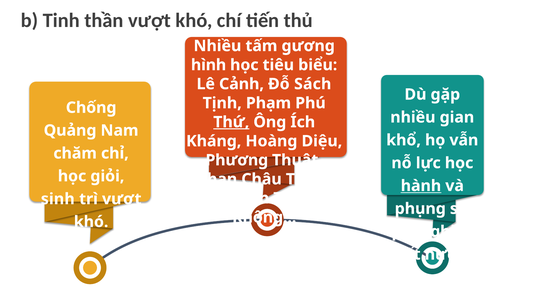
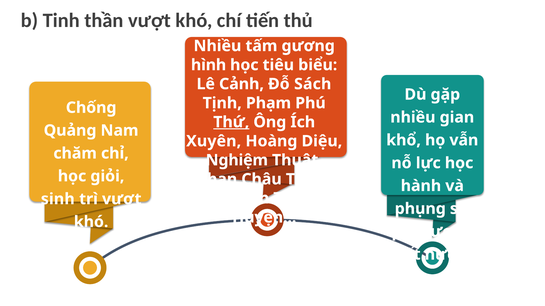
Kháng: Kháng -> Xuyên (214, 141)
Phương: Phương -> Nghiệm (237, 160)
hành underline: present -> none (421, 186)
Không: Không -> Huyện (264, 218)
quê nghiệp: nghiệp -> gương (449, 232)
